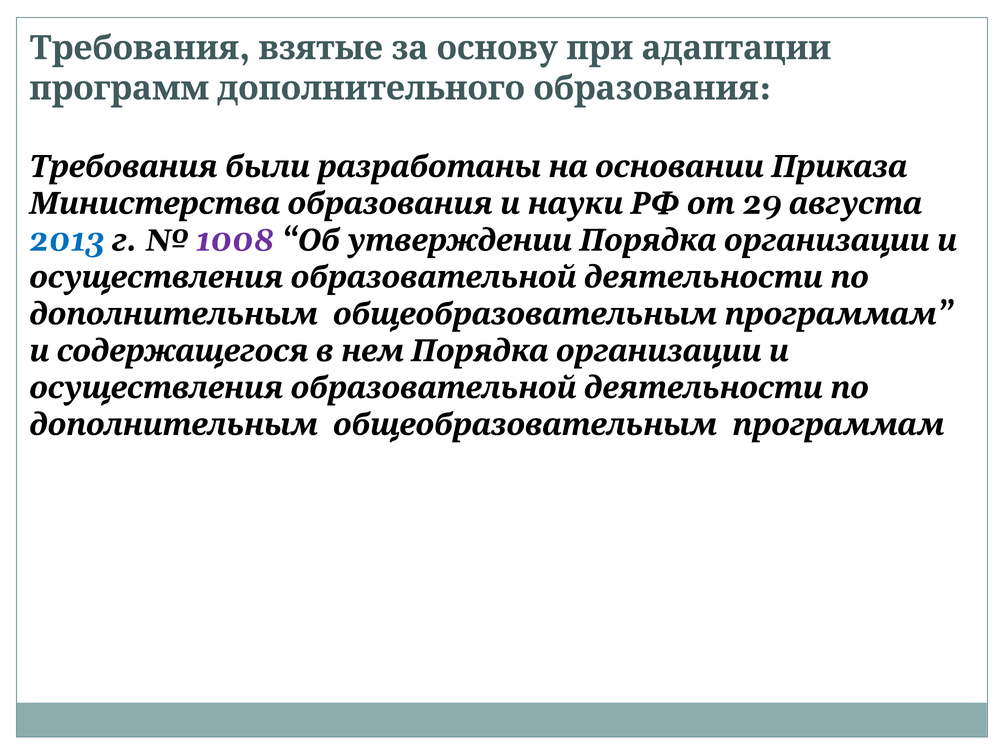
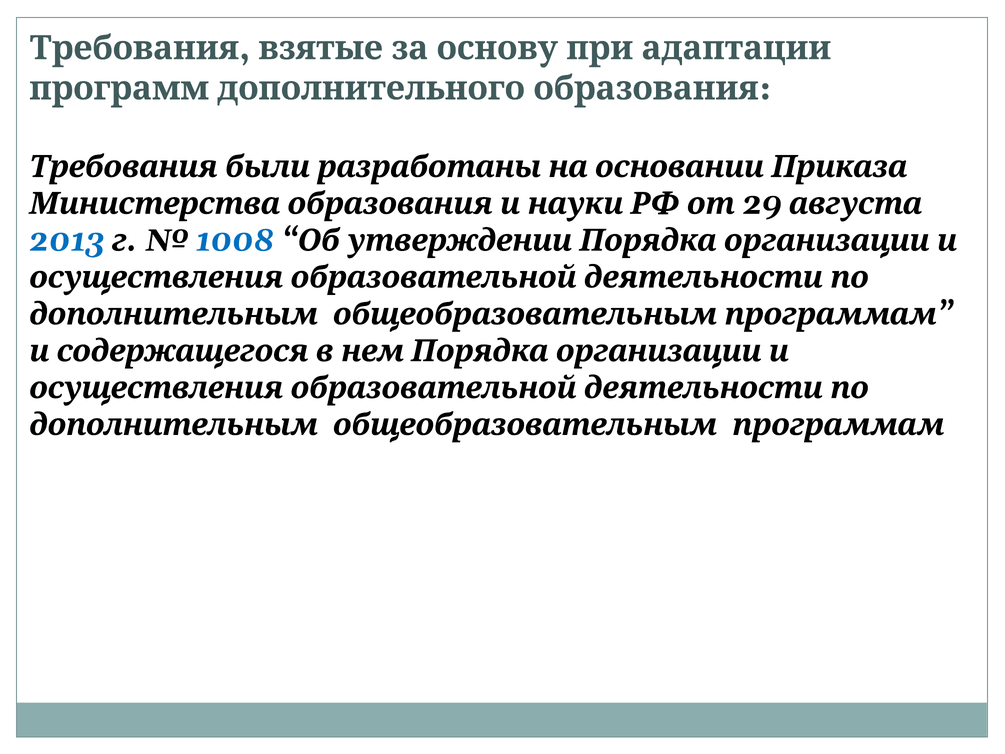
1008 colour: purple -> blue (235, 240)
